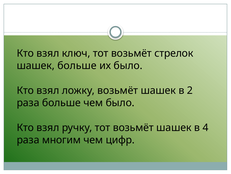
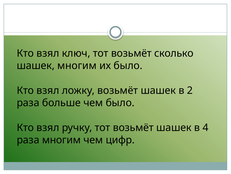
стрелок: стрелок -> сколько (174, 53)
шашек больше: больше -> многим (77, 65)
